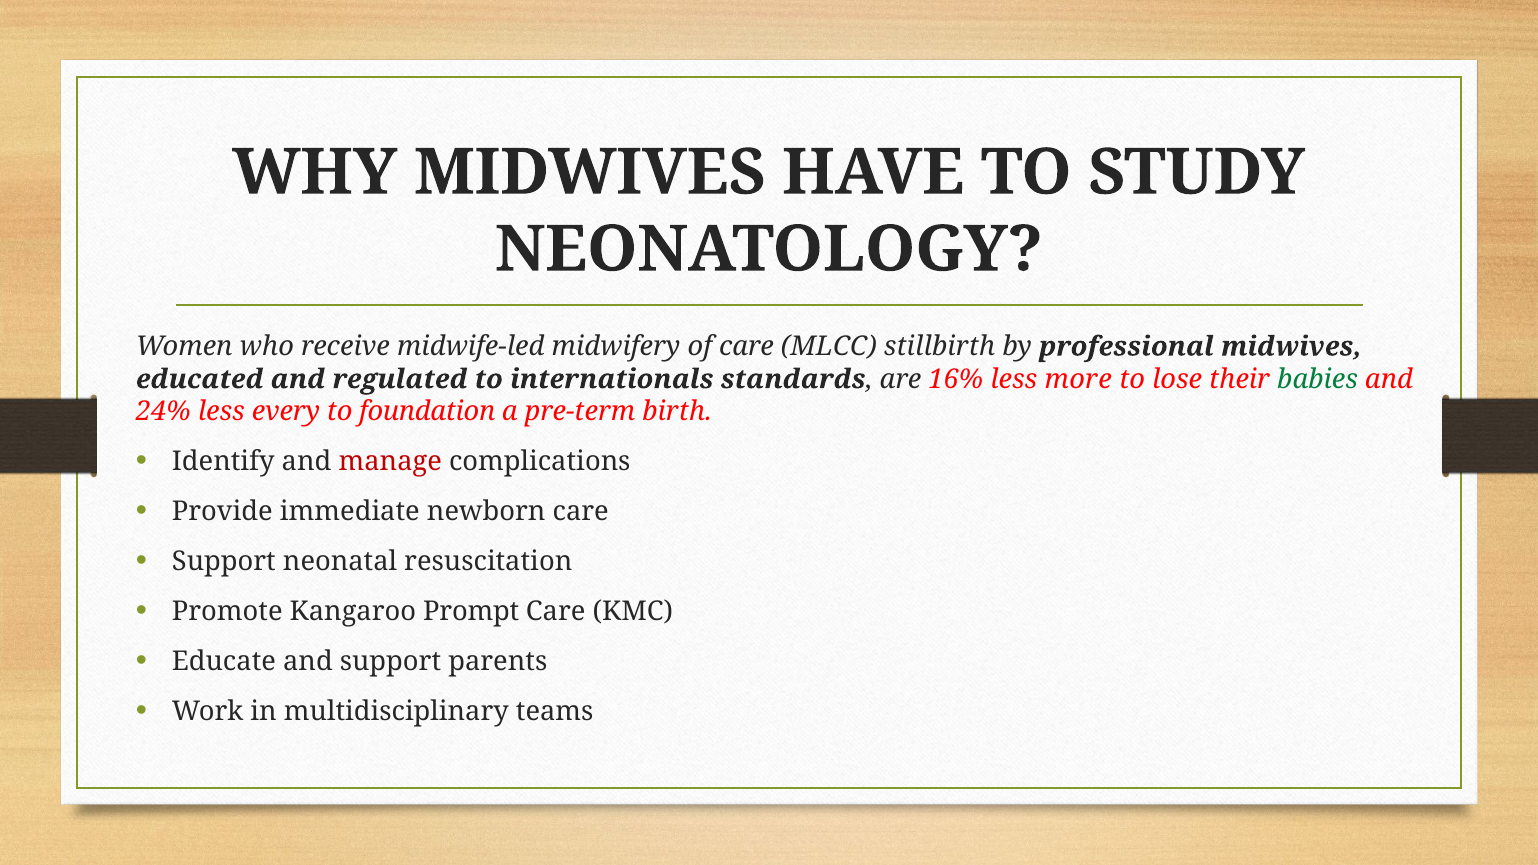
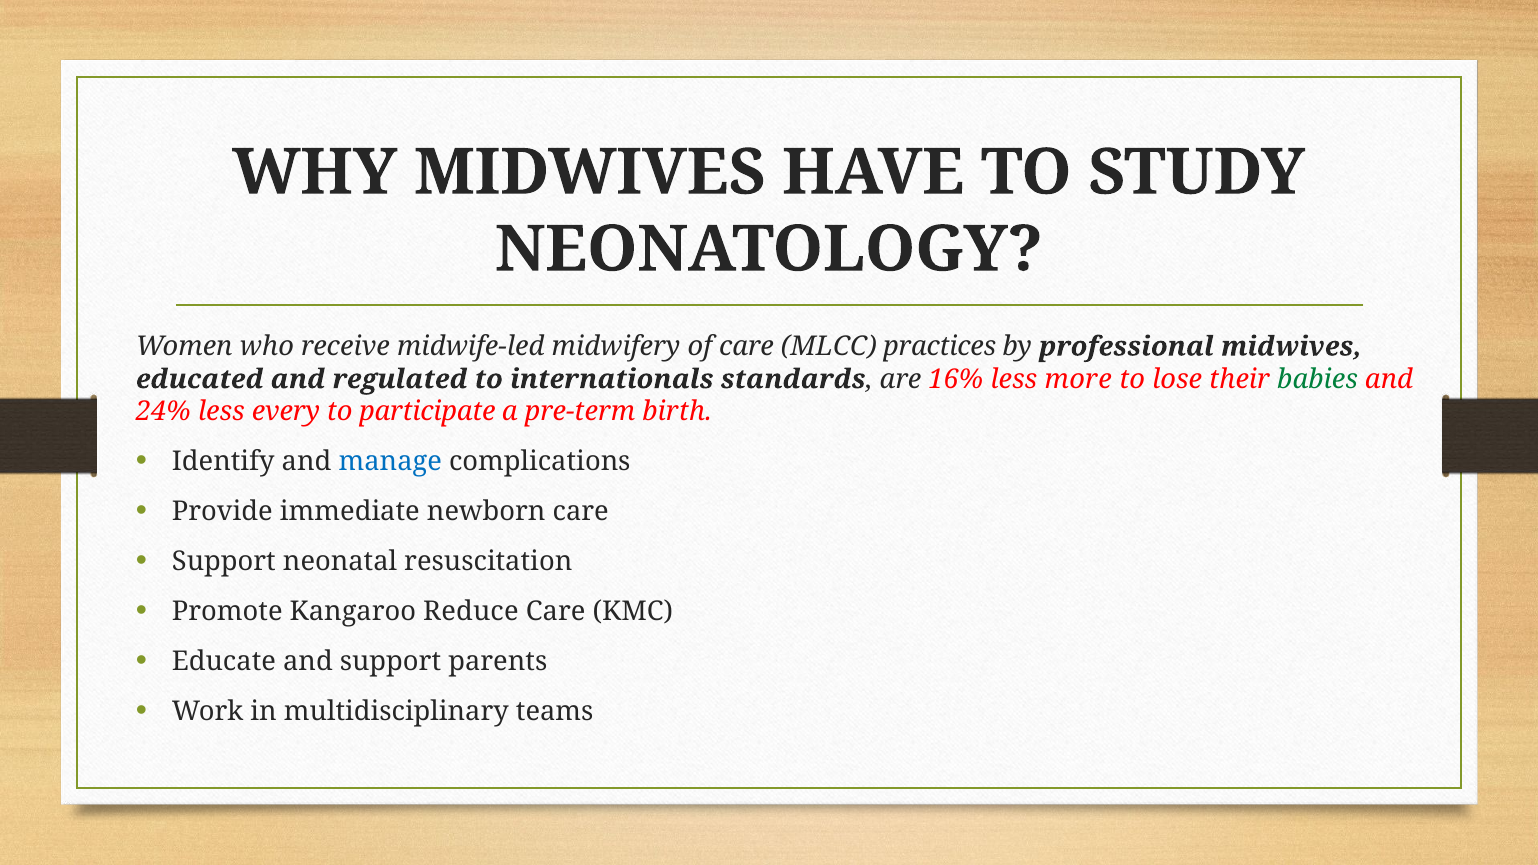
stillbirth: stillbirth -> practices (940, 347)
foundation: foundation -> participate (427, 412)
manage colour: red -> blue (390, 462)
Prompt: Prompt -> Reduce (471, 612)
